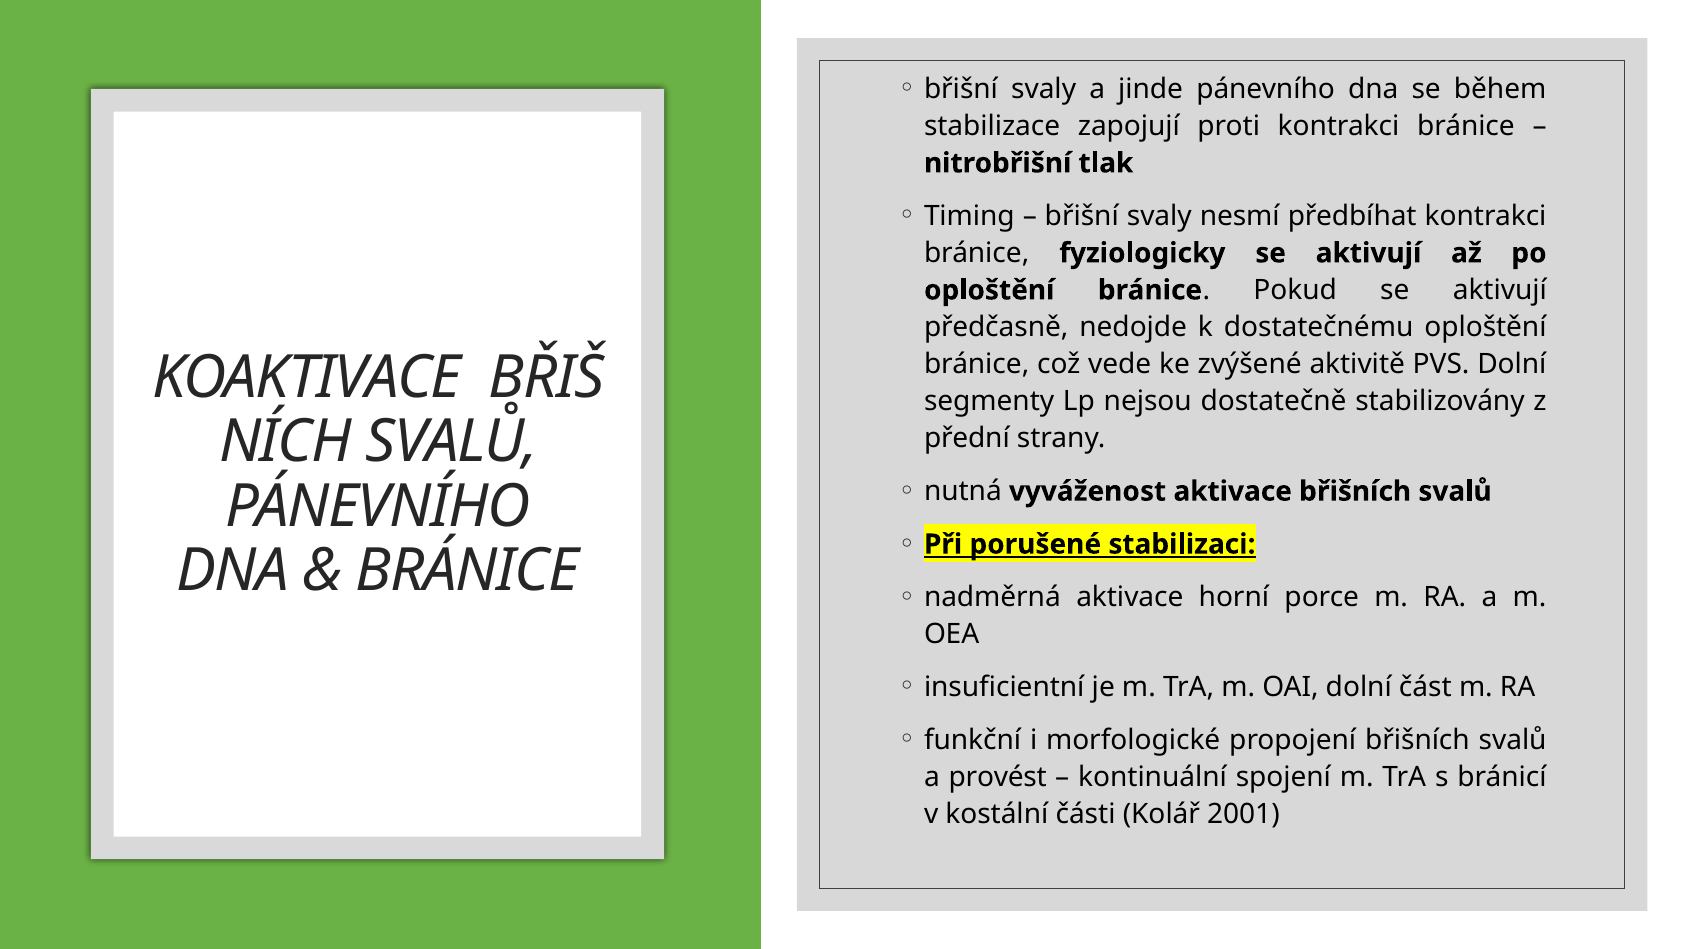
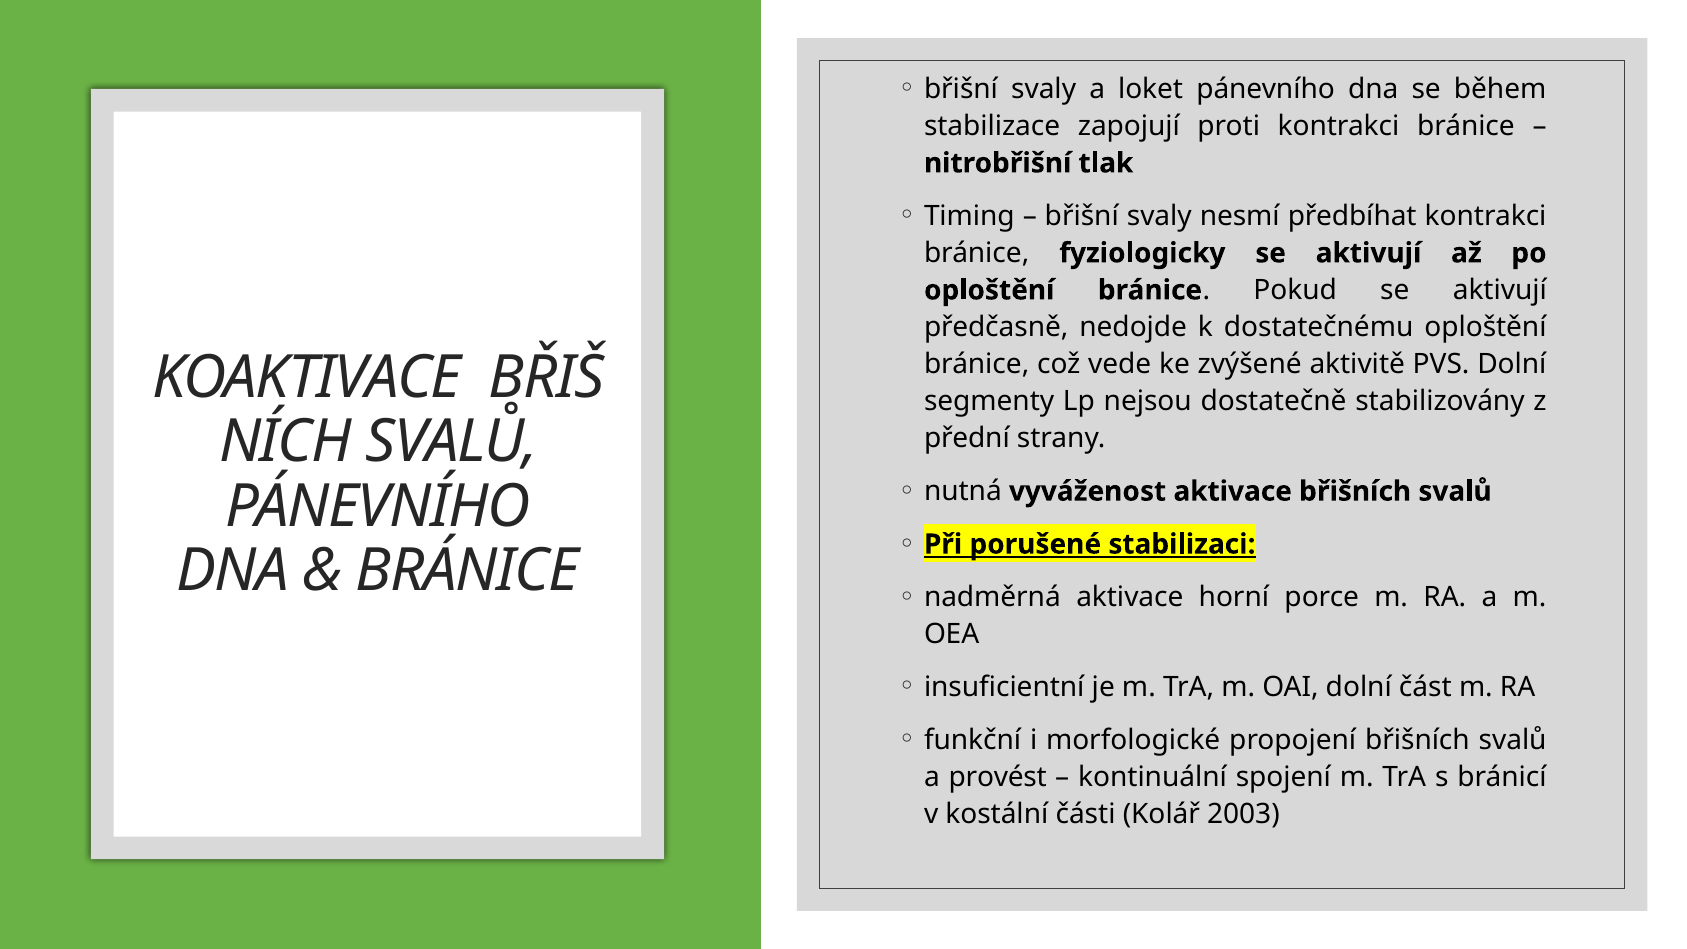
jinde: jinde -> loket (1151, 89)
2001: 2001 -> 2003 (1243, 814)
